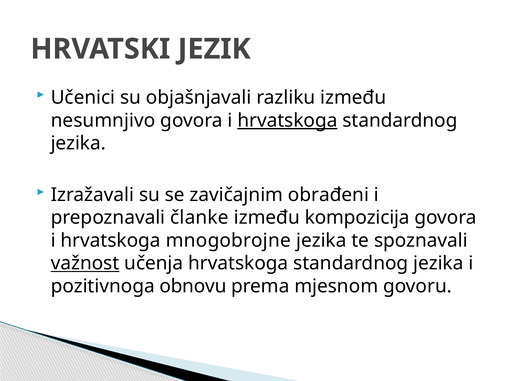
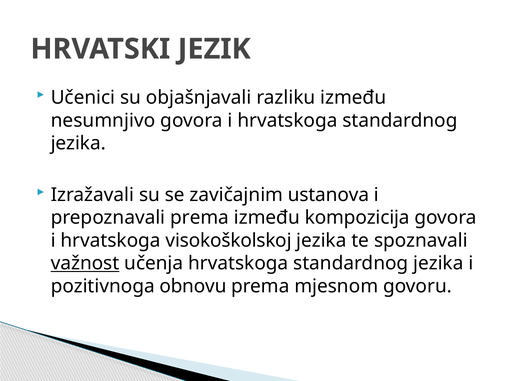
hrvatskoga underline: present -> none (287, 120)
obrađeni: obrađeni -> ustanova (329, 195)
prepoznavali članke: članke -> prema (200, 218)
mnogobrojne: mnogobrojne -> visokoškolskoj (229, 240)
